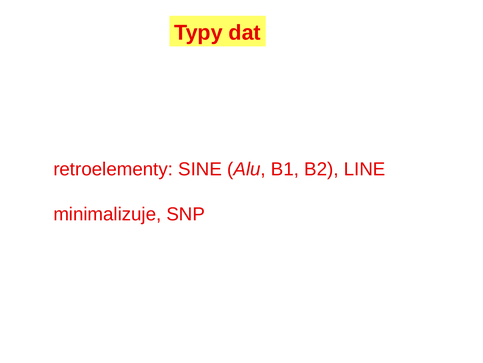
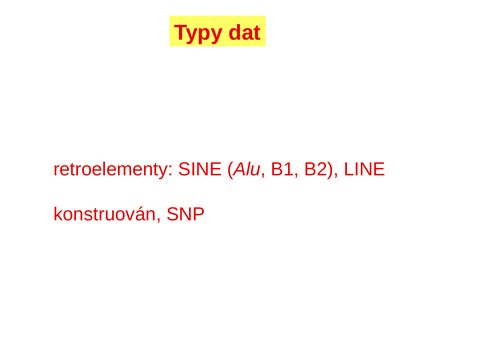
minimalizuje: minimalizuje -> konstruován (107, 214)
